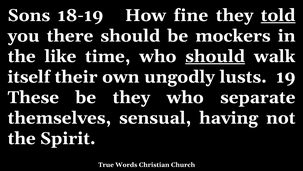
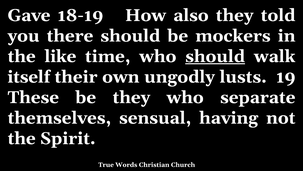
Sons: Sons -> Gave (29, 15)
fine: fine -> also (191, 15)
told underline: present -> none (278, 15)
